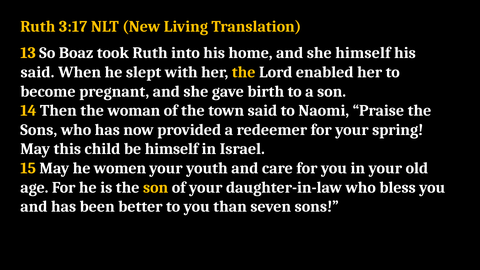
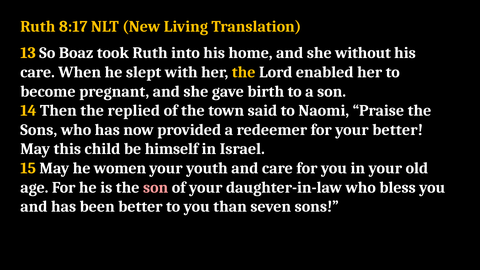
3:17: 3:17 -> 8:17 (73, 27)
she himself: himself -> without (363, 53)
said: said -> care (38, 72)
woman: woman -> replied (134, 111)
your spring: spring -> better (398, 130)
son colour: yellow -> pink (156, 187)
